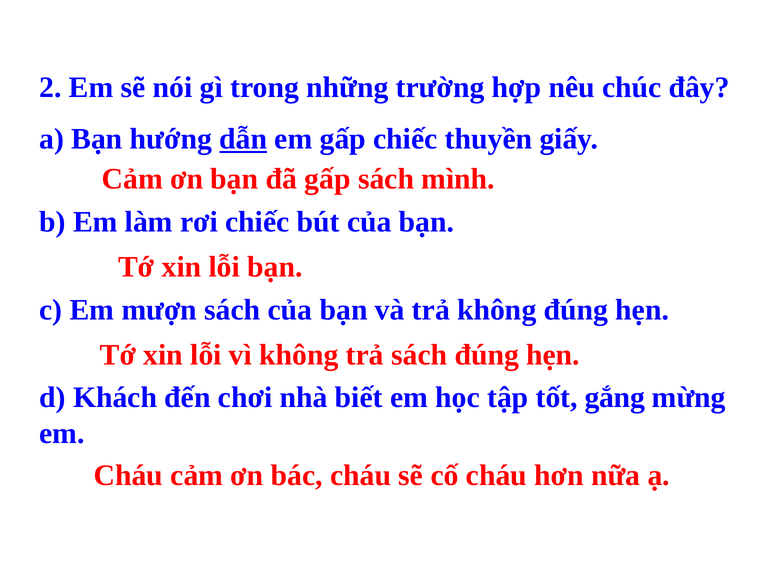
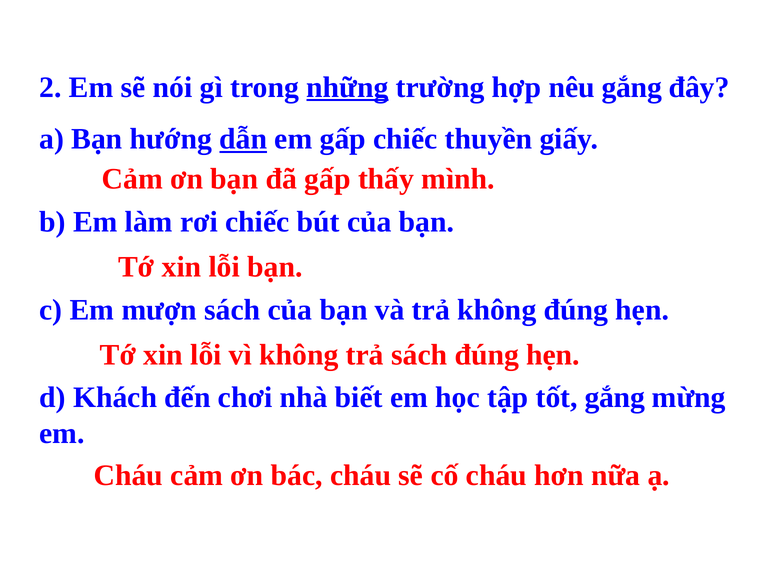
những underline: none -> present (347, 87)
nêu chúc: chúc -> gắng (632, 87)
gấp sách: sách -> thấy (386, 179)
